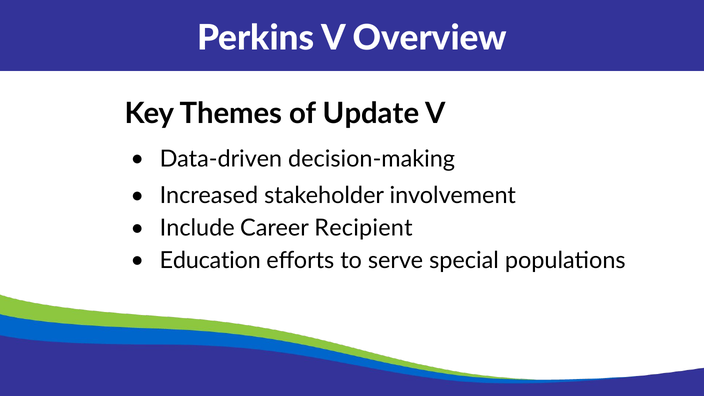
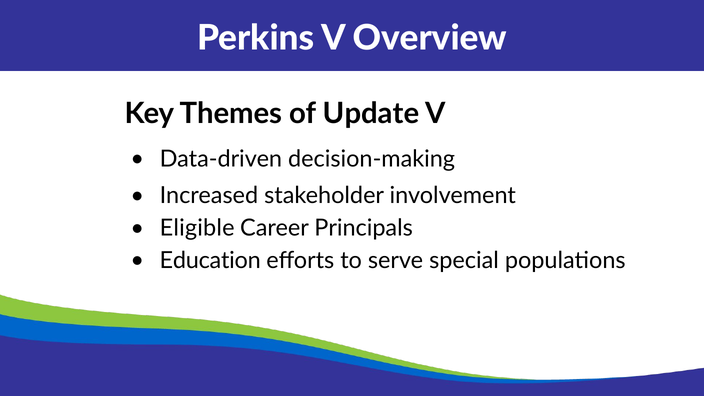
Include: Include -> Eligible (197, 228)
Recipient: Recipient -> Principals (364, 228)
